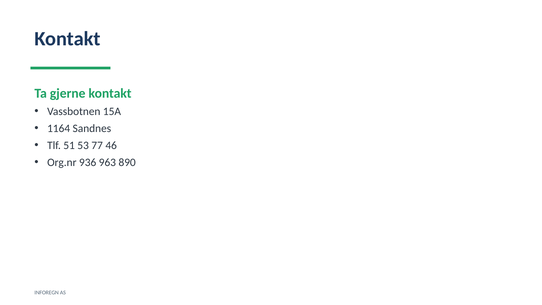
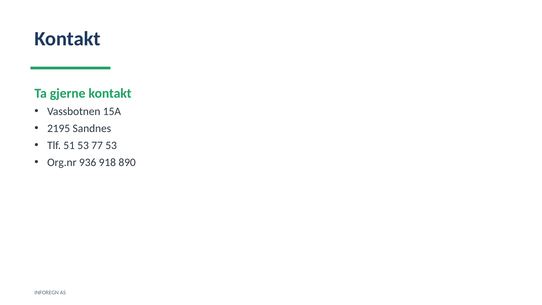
1164: 1164 -> 2195 (59, 128)
77 46: 46 -> 53 (111, 145)
963: 963 -> 918 (107, 162)
